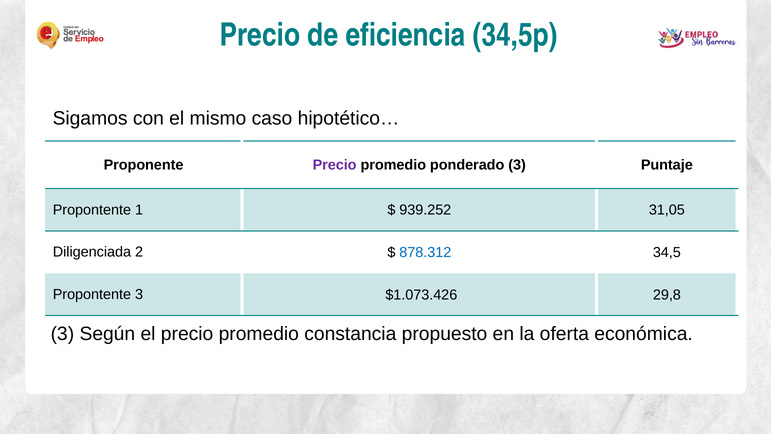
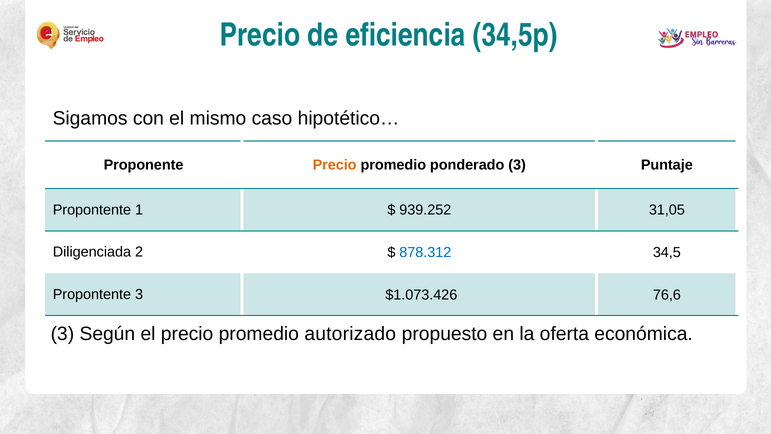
Precio colour: purple -> orange (335, 165)
29,8: 29,8 -> 76,6 (667, 295)
constancia: constancia -> autorizado (350, 333)
